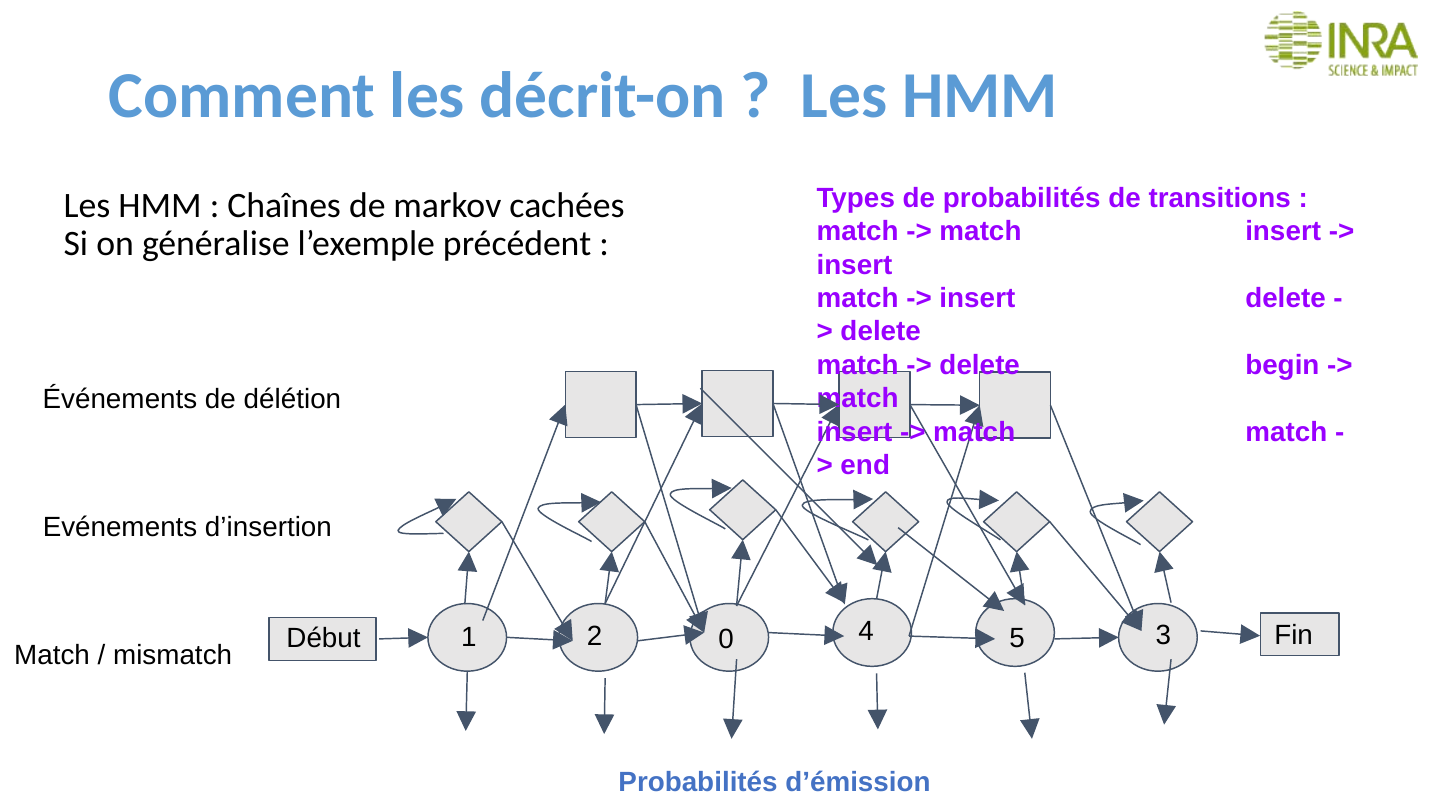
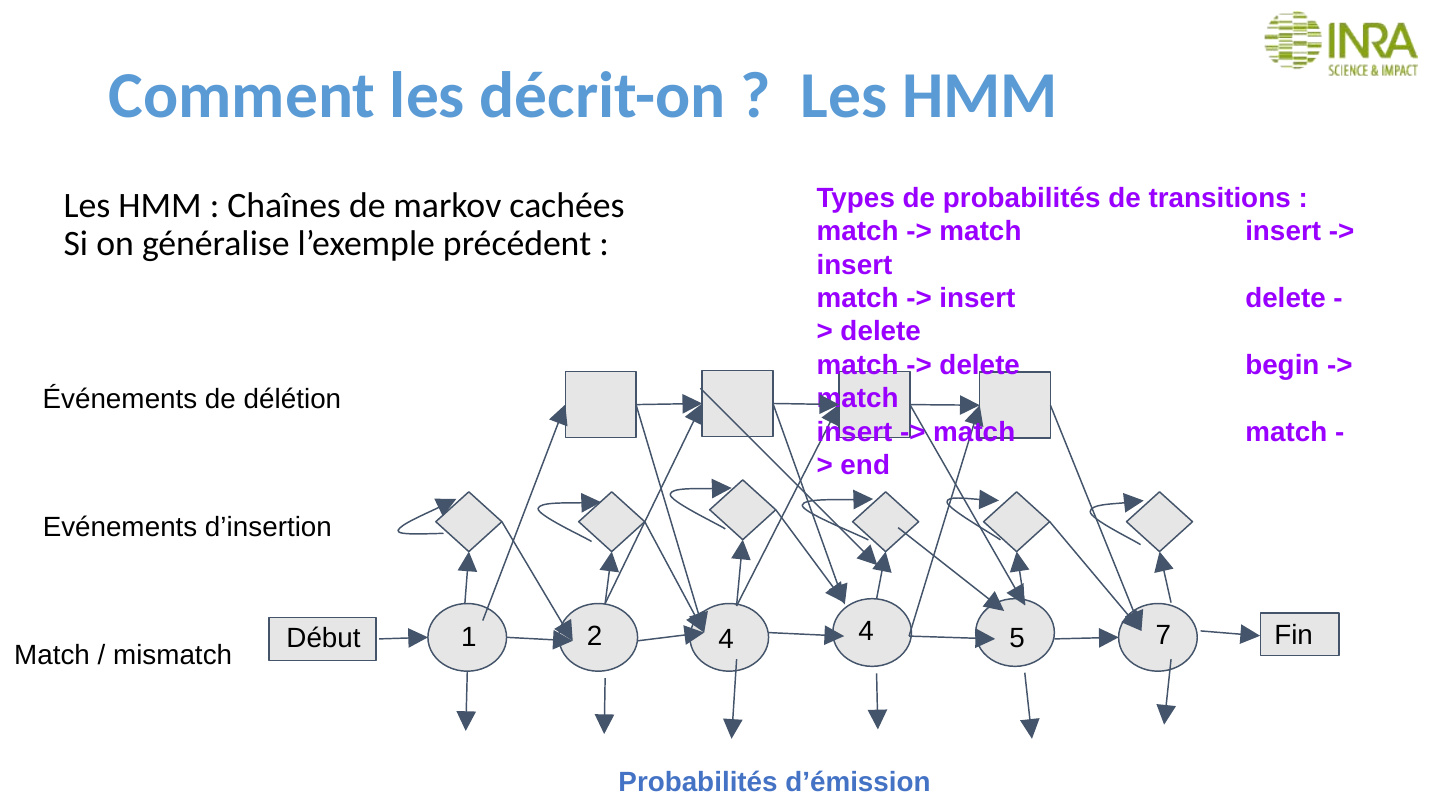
2 0: 0 -> 4 (726, 639)
3: 3 -> 7 (1163, 635)
